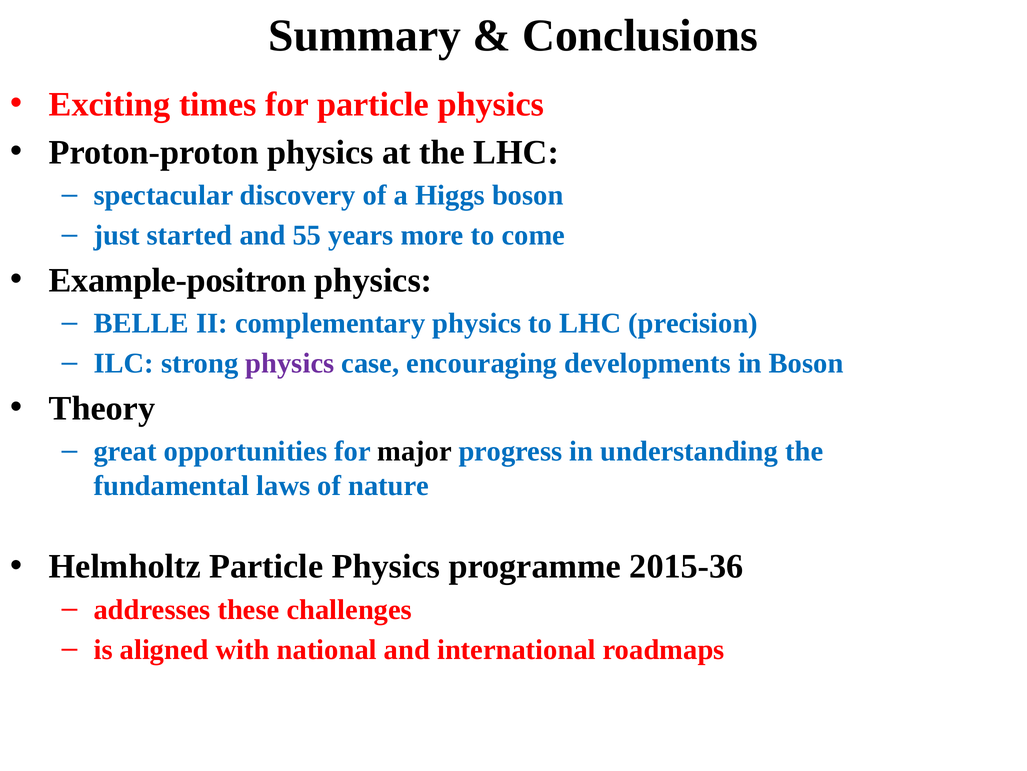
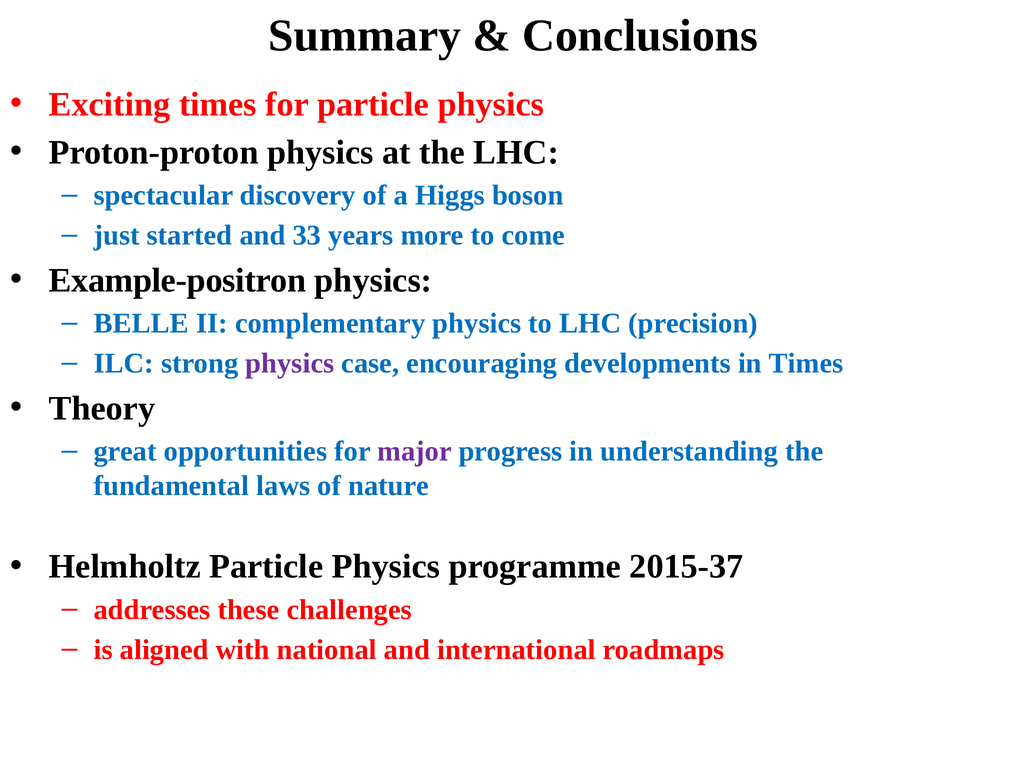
55: 55 -> 33 (307, 235)
in Boson: Boson -> Times (806, 363)
major colour: black -> purple (415, 451)
2015-36: 2015-36 -> 2015-37 (687, 566)
